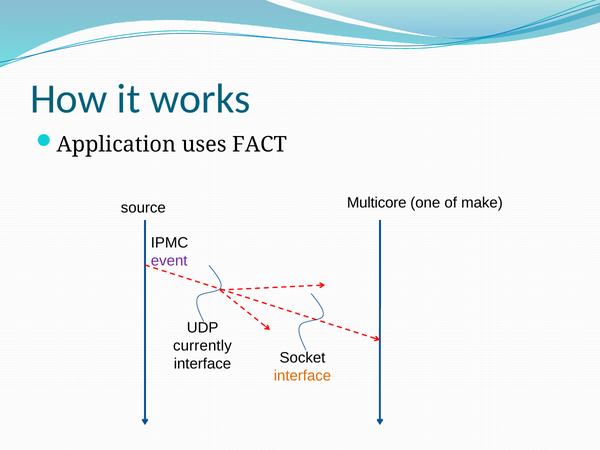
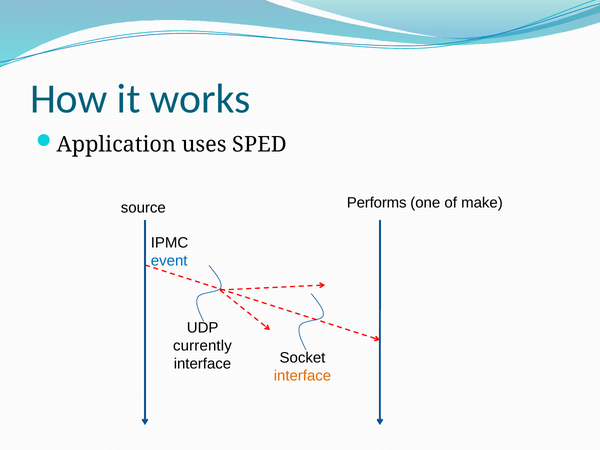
FACT: FACT -> SPED (259, 145)
Multicore: Multicore -> Performs (377, 203)
event colour: purple -> blue (169, 261)
